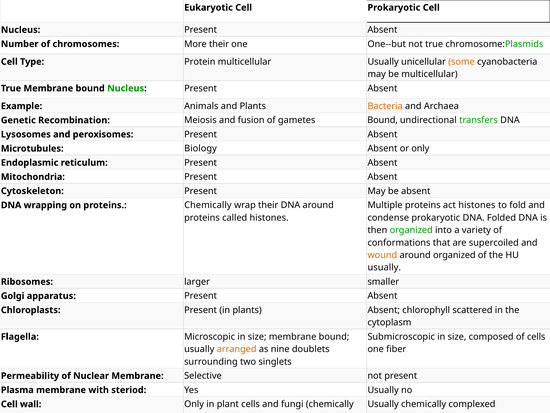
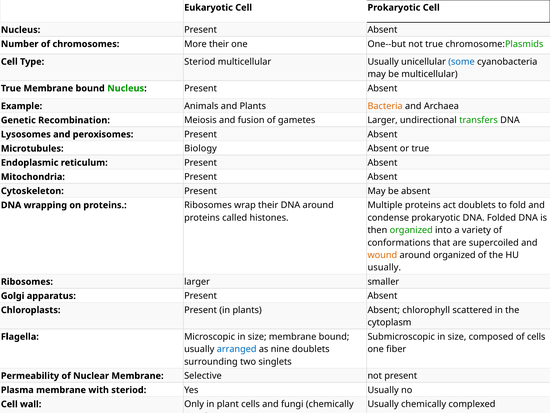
Type Protein: Protein -> Steriod (200, 62)
some colour: orange -> blue (461, 62)
gametes Bound: Bound -> Larger (383, 120)
or only: only -> true (420, 148)
act histones: histones -> doublets (477, 205)
proteins Chemically: Chemically -> Ribosomes (208, 205)
arranged colour: orange -> blue (237, 349)
